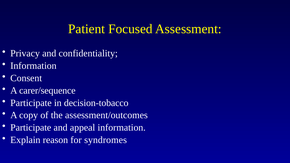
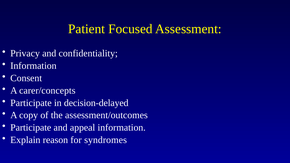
carer/sequence: carer/sequence -> carer/concepts (47, 91)
decision-tobacco: decision-tobacco -> decision-delayed (96, 103)
